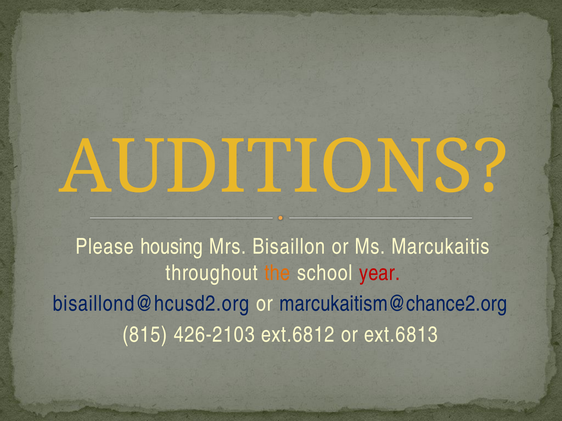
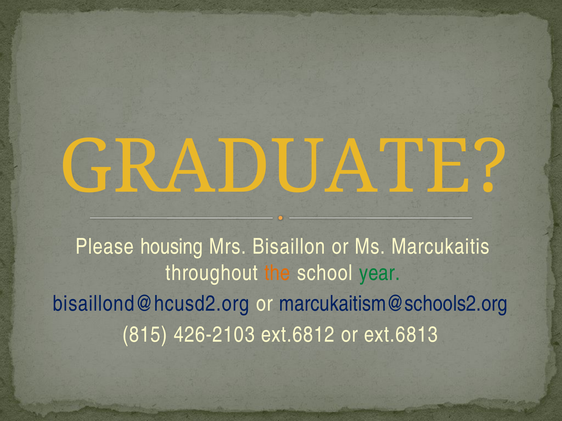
AUDITIONS: AUDITIONS -> GRADUATE (283, 167)
year colour: red -> green (380, 273)
marcukaitism@chance2.org: marcukaitism@chance2.org -> marcukaitism@schools2.org (393, 304)
